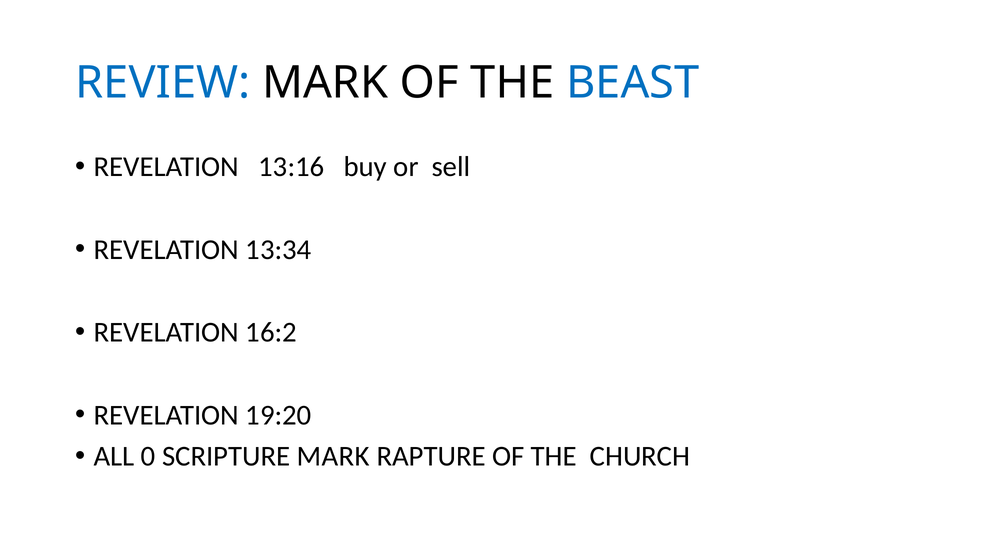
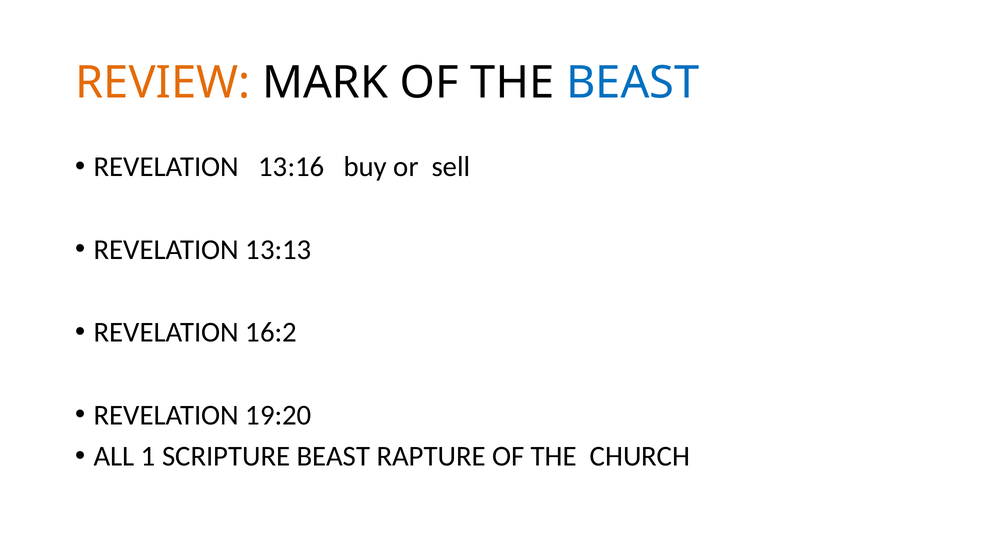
REVIEW colour: blue -> orange (163, 83)
13:34: 13:34 -> 13:13 (278, 250)
0: 0 -> 1 (148, 457)
SCRIPTURE MARK: MARK -> BEAST (333, 457)
